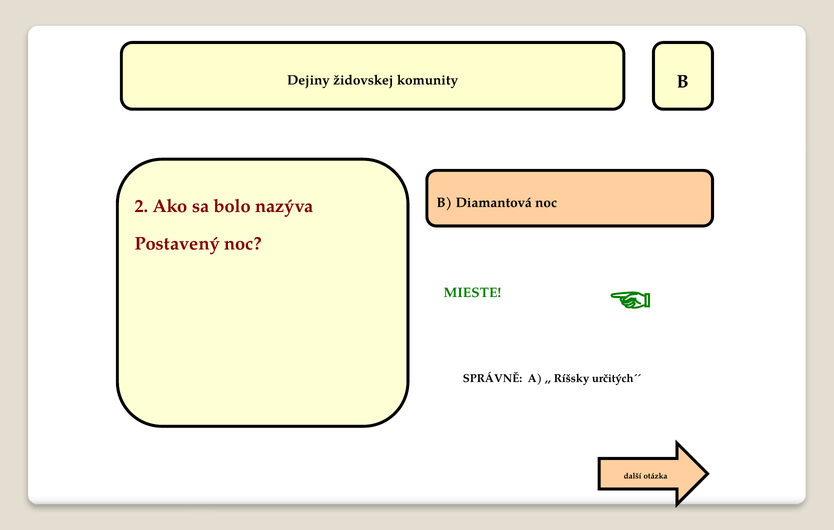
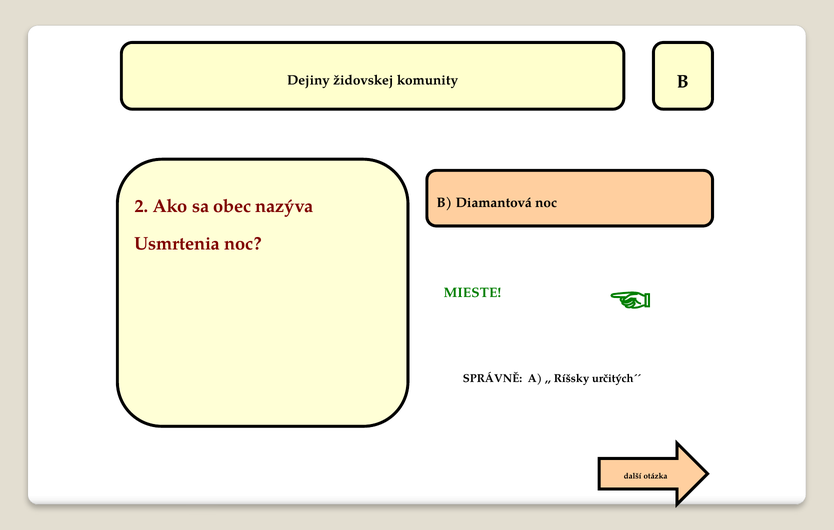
bolo: bolo -> obec (232, 206)
Postavený: Postavený -> Usmrtenia (177, 244)
